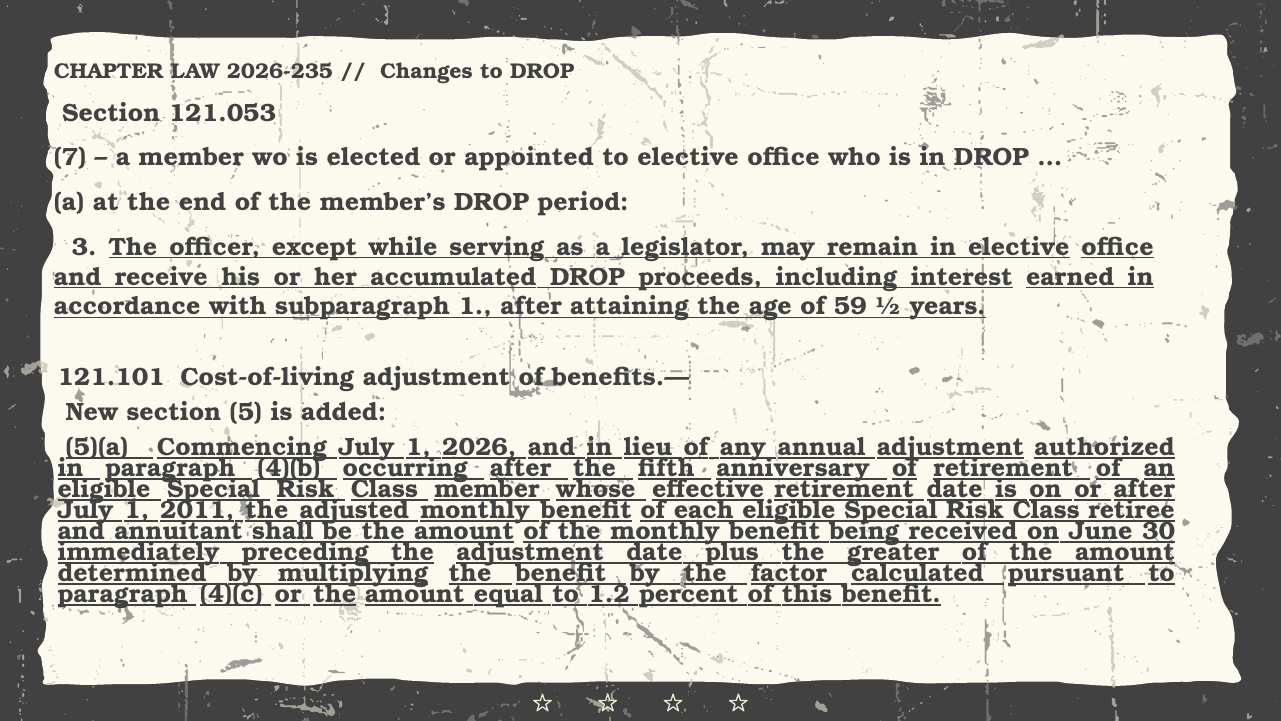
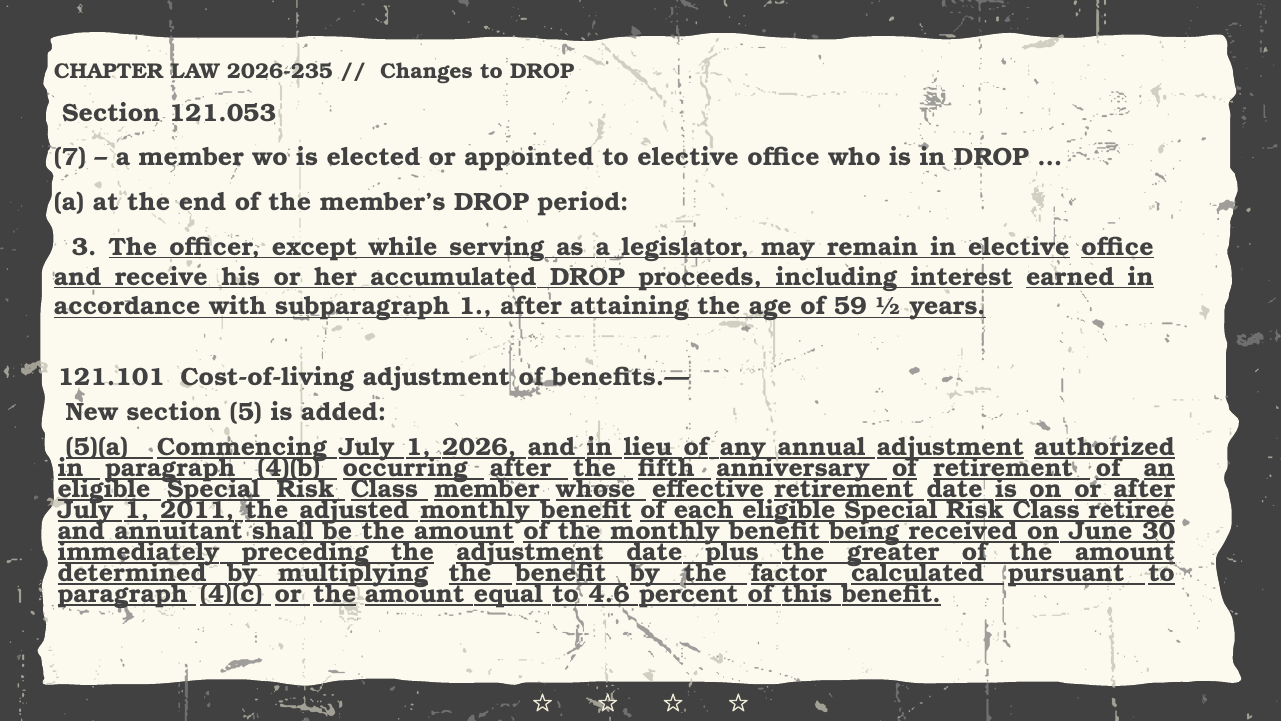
1.2: 1.2 -> 4.6 (609, 594)
